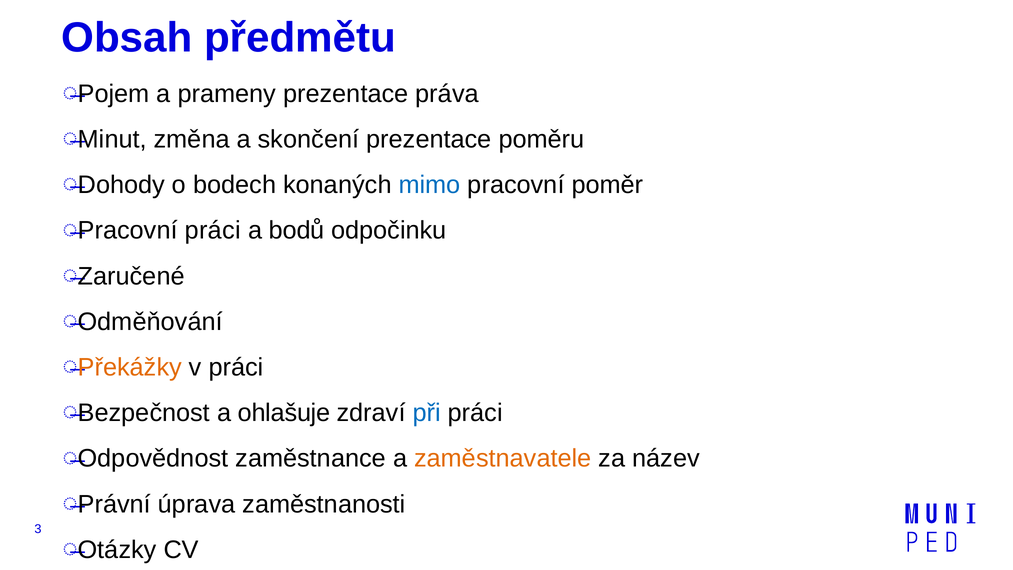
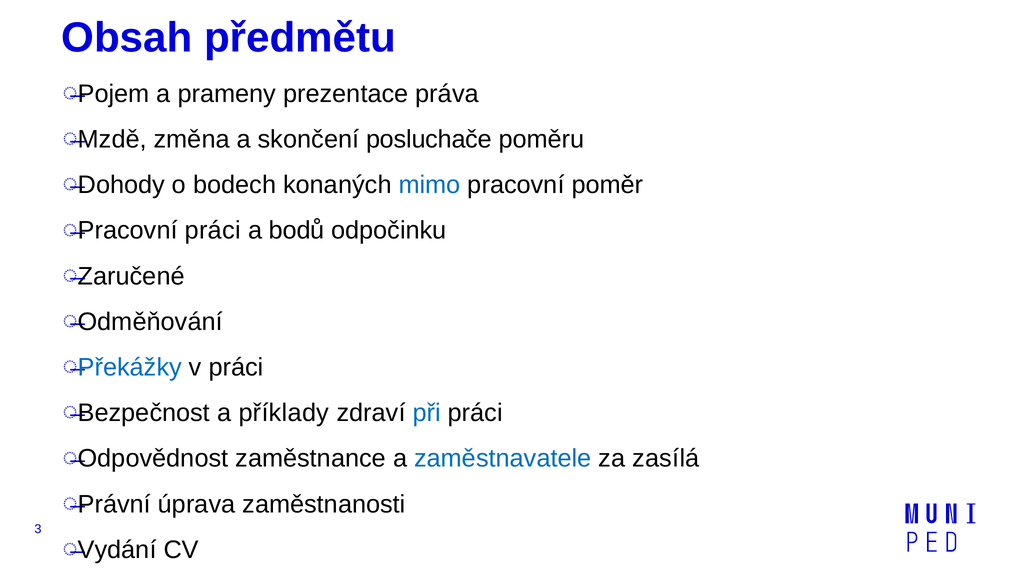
Minut: Minut -> Mzdě (112, 139)
skončení prezentace: prezentace -> posluchače (429, 139)
Překážky colour: orange -> blue (130, 367)
ohlašuje: ohlašuje -> příklady (284, 413)
zaměstnavatele colour: orange -> blue (503, 458)
název: název -> zasílá (666, 458)
Otázky: Otázky -> Vydání (117, 550)
